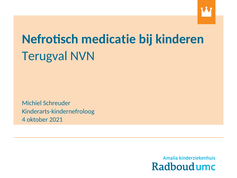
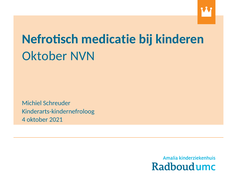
Terugval: Terugval -> Oktober (45, 56)
